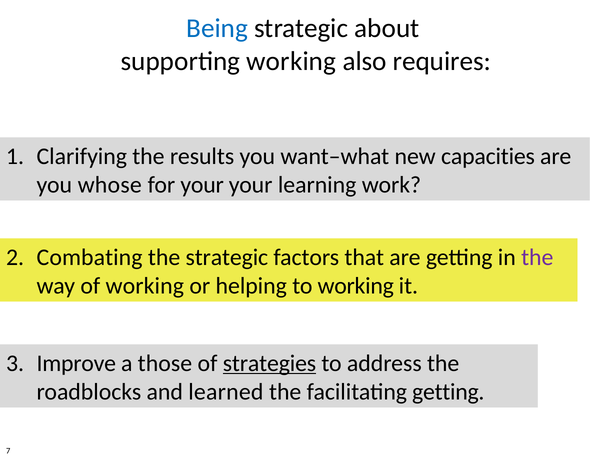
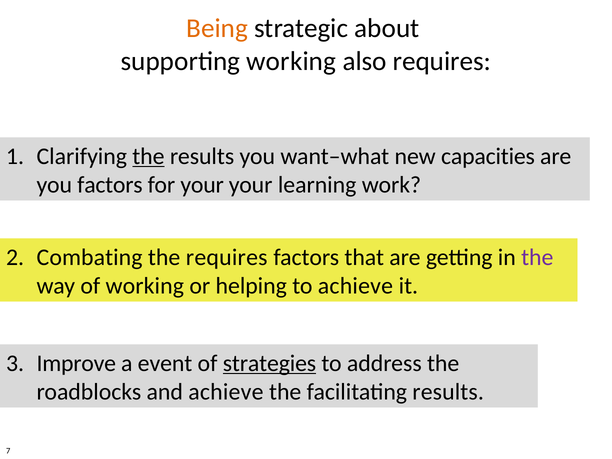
Being colour: blue -> orange (217, 28)
the underline: none -> present (148, 156)
you whose: whose -> factors (110, 185)
the strategic: strategic -> requires (227, 257)
to working: working -> achieve (355, 286)
those: those -> event (165, 363)
and learned: learned -> achieve (226, 392)
facilitating getting: getting -> results (448, 392)
